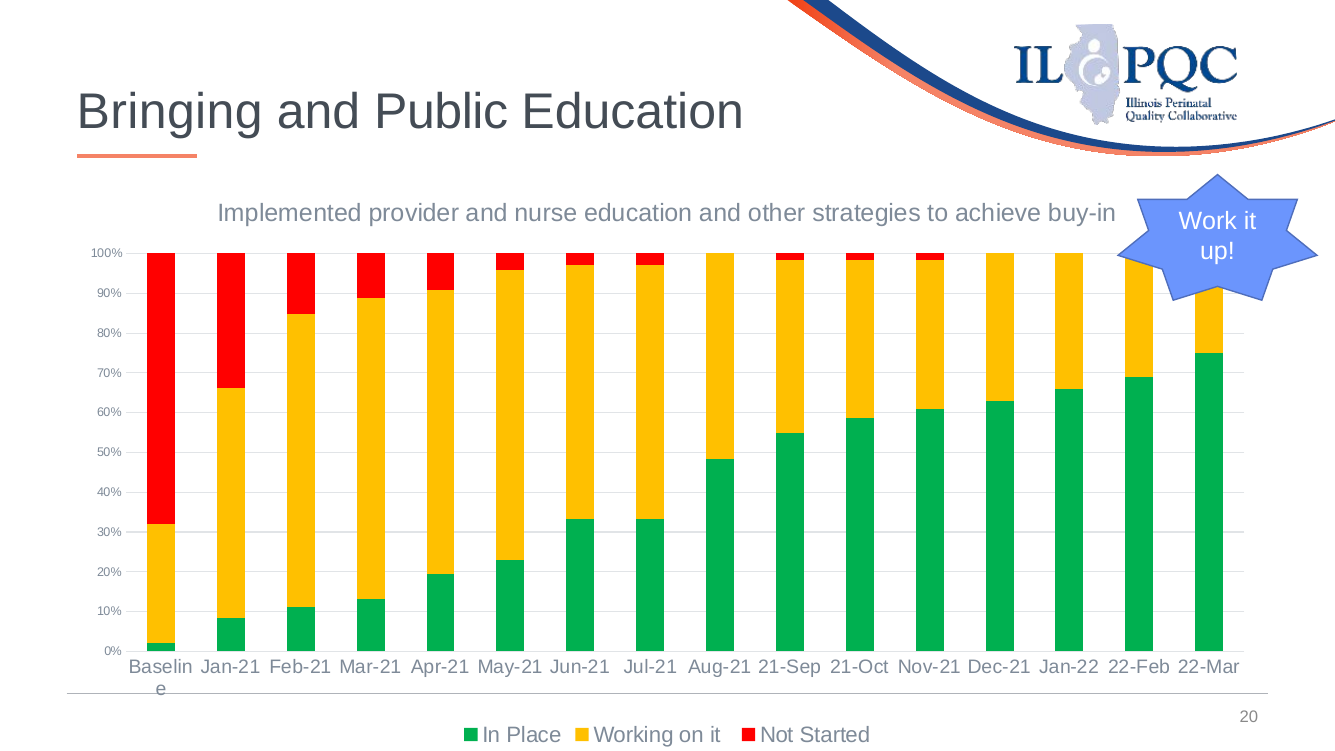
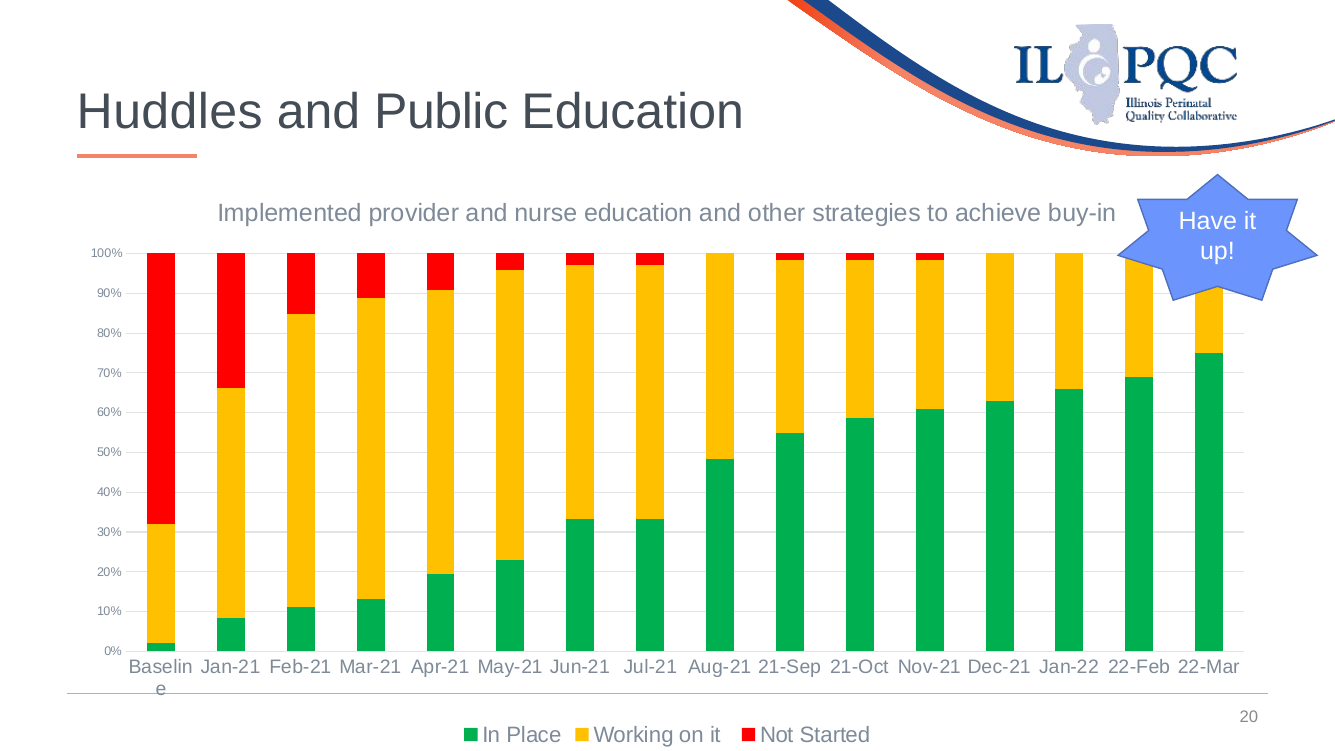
Bringing: Bringing -> Huddles (170, 112)
Work: Work -> Have (1208, 221)
